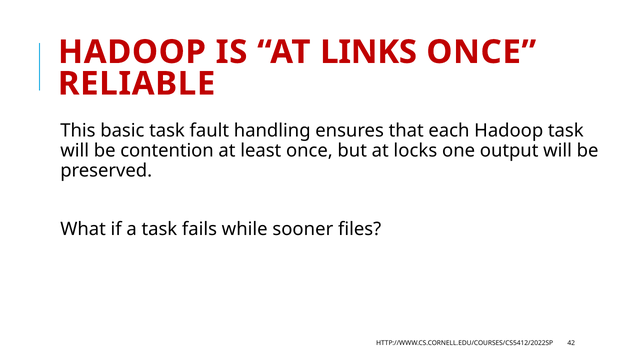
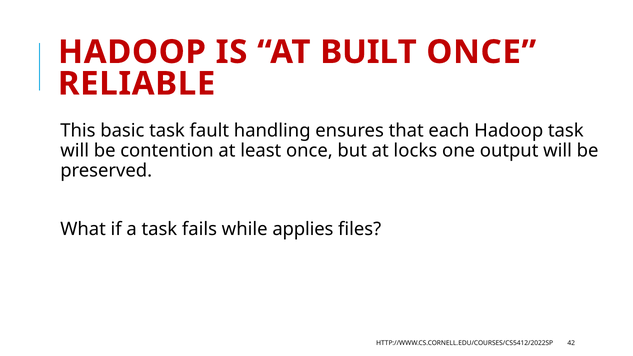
LINKS: LINKS -> BUILT (368, 52)
sooner: sooner -> applies (303, 229)
